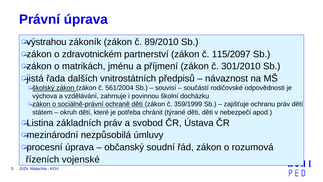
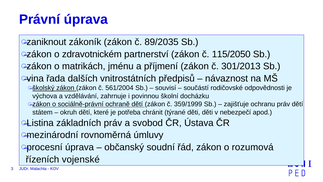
výstrahou: výstrahou -> zaniknout (46, 42)
89/2010: 89/2010 -> 89/2035 (162, 42)
115/2097: 115/2097 -> 115/2050 (231, 54)
301/2010: 301/2010 -> 301/2013 (241, 66)
jistá: jistá -> vina (35, 78)
nezpůsobilá: nezpůsobilá -> rovnoměrná (106, 135)
